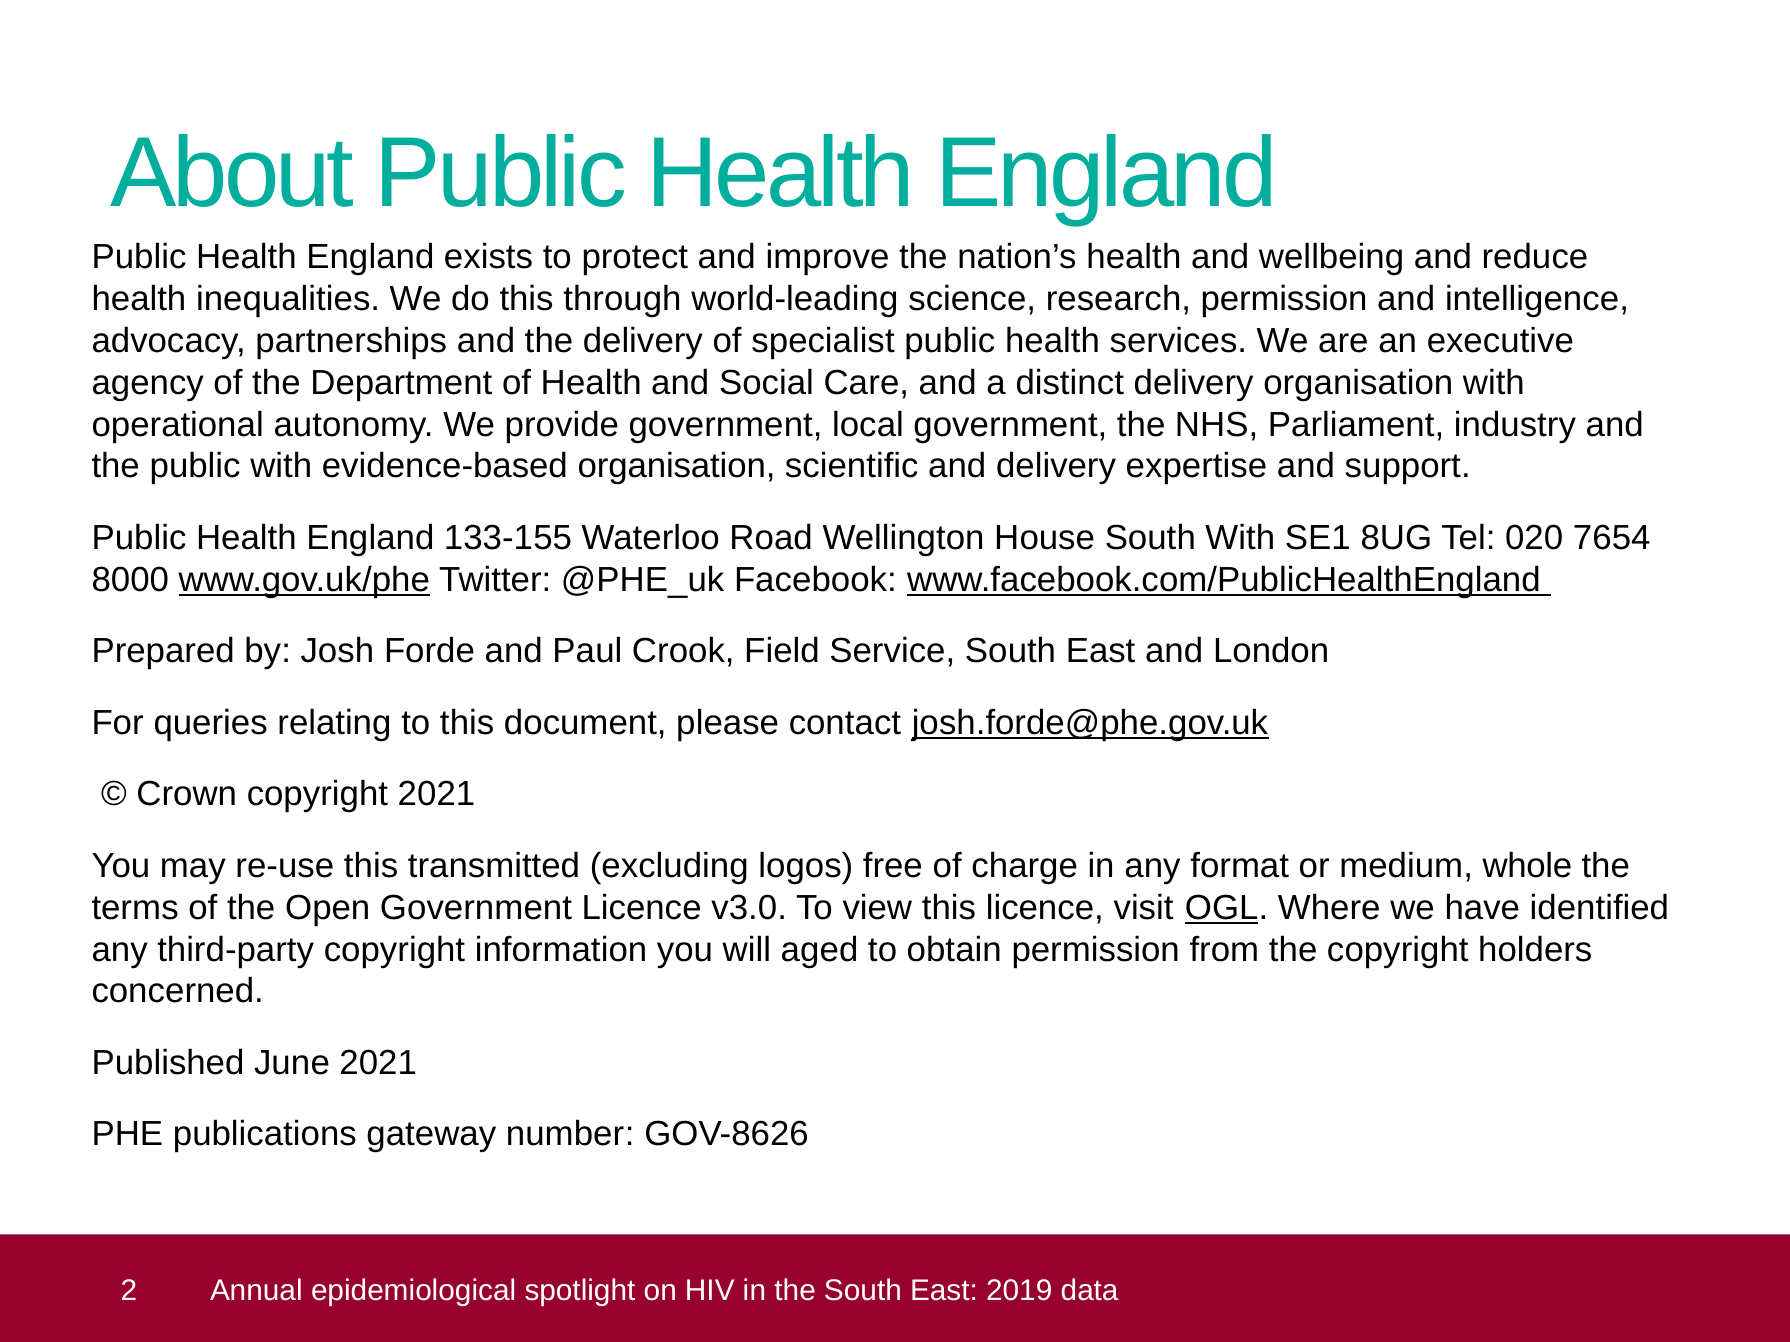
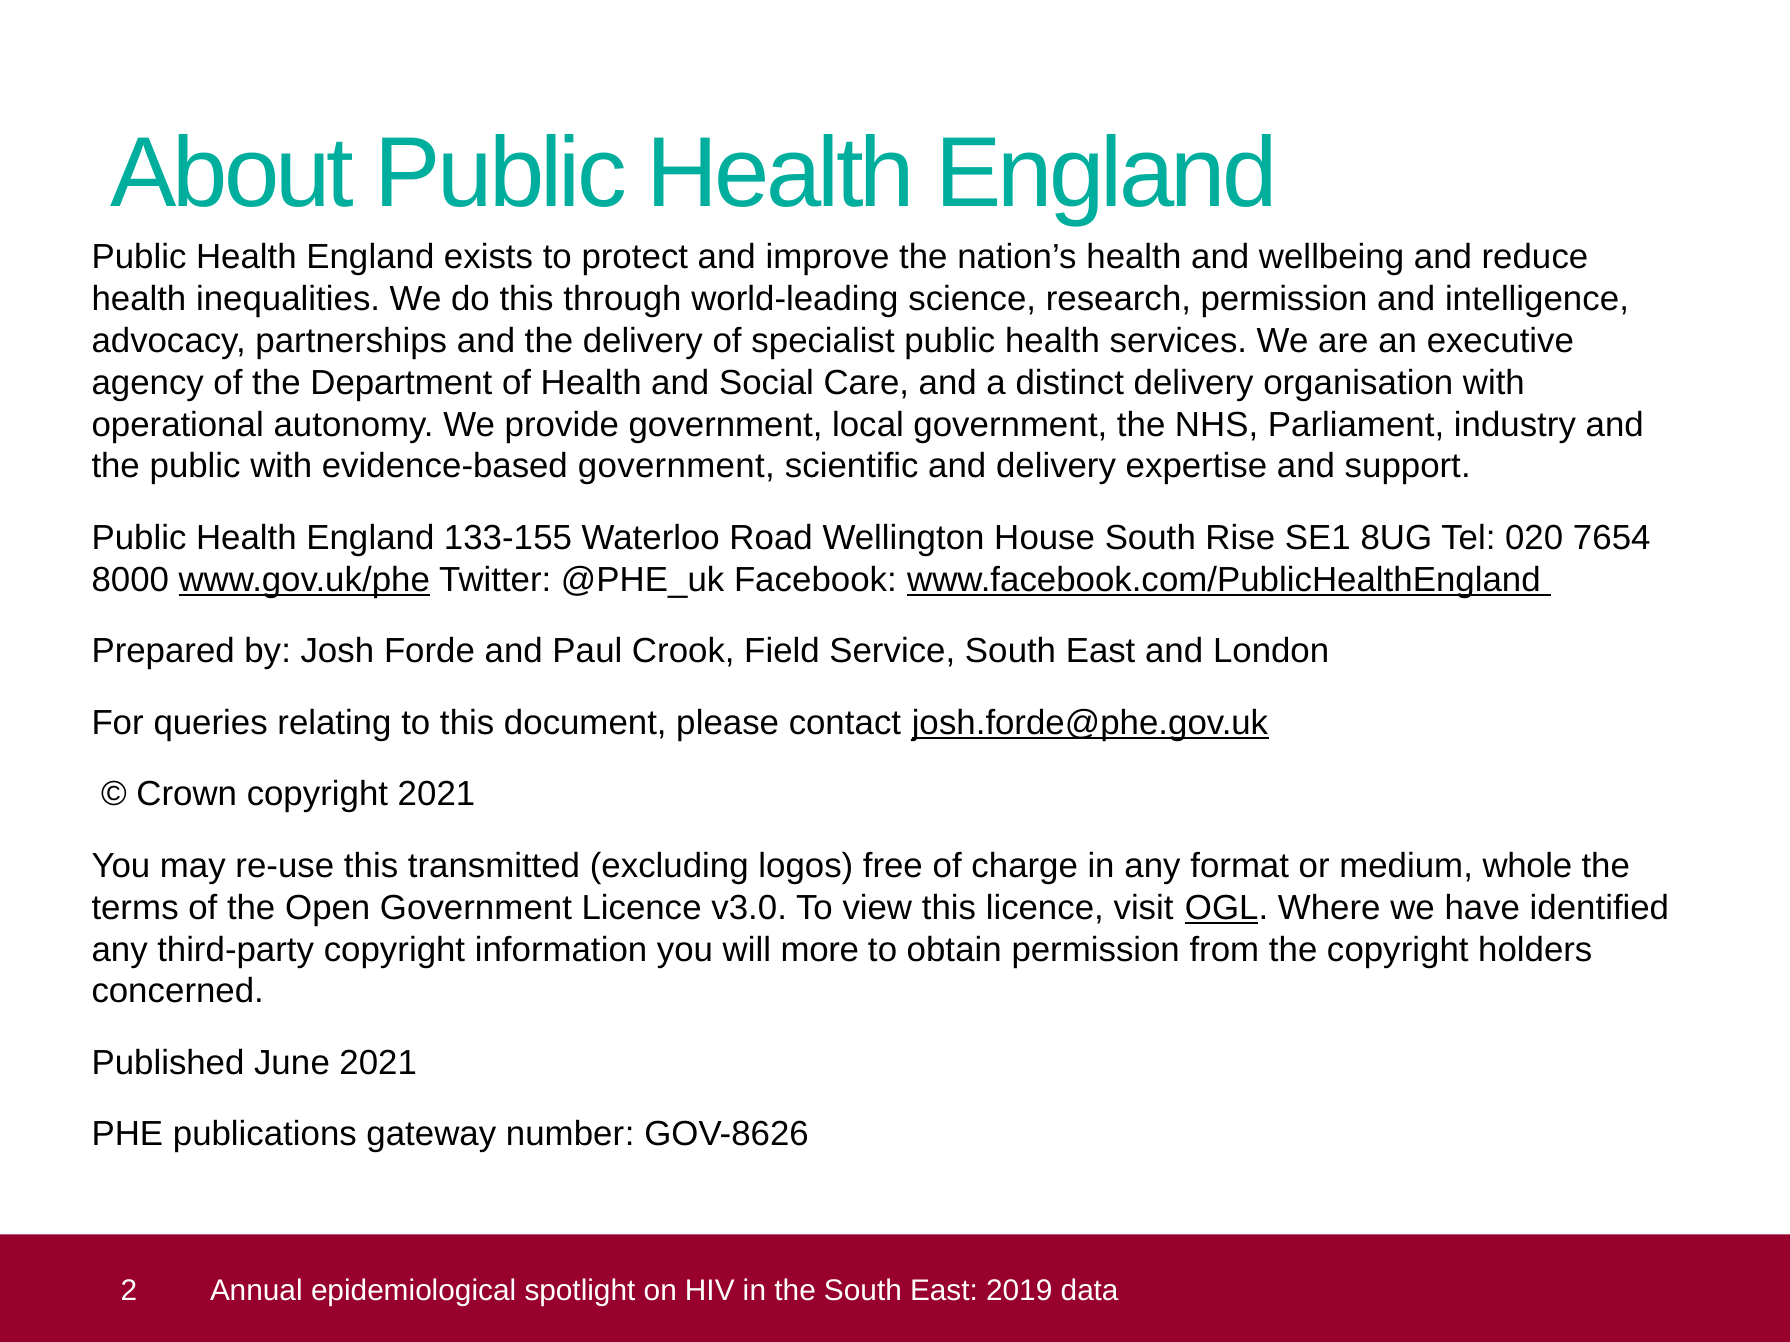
evidence-based organisation: organisation -> government (676, 467)
South With: With -> Rise (1240, 538)
aged: aged -> more (820, 950)
